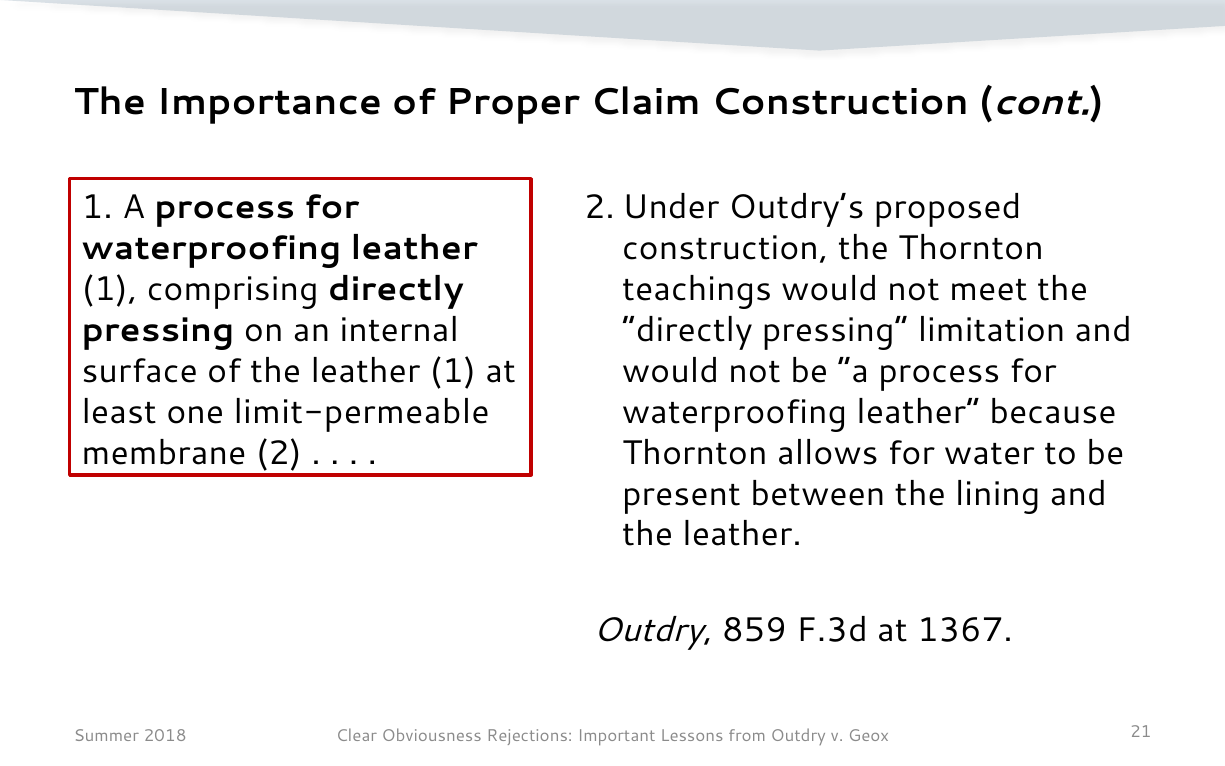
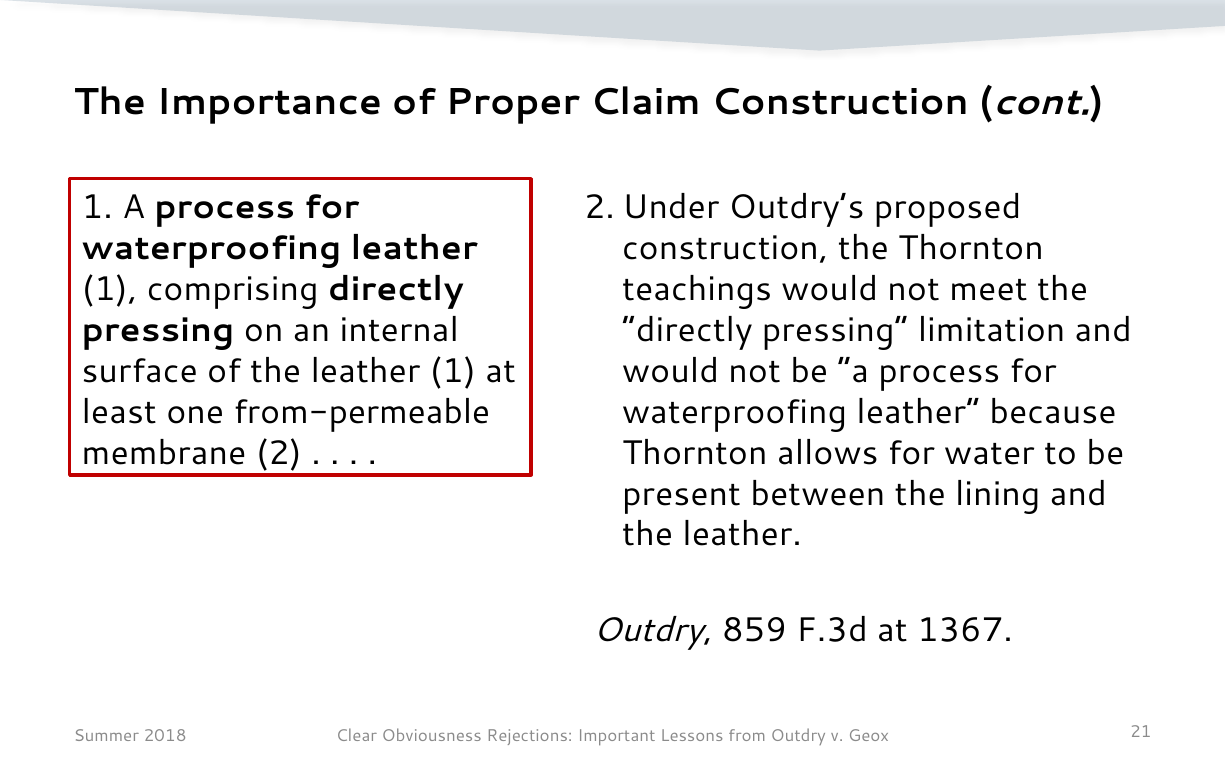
limit-permeable: limit-permeable -> from-permeable (362, 412)
